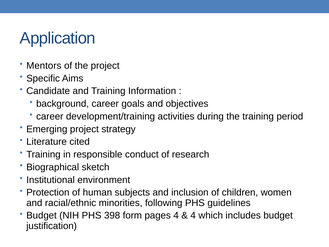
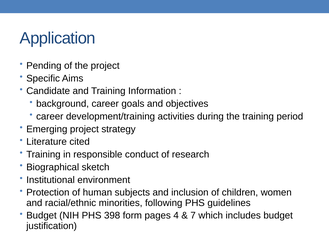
Mentors: Mentors -> Pending (44, 66)
4: 4 -> 7 (193, 215)
